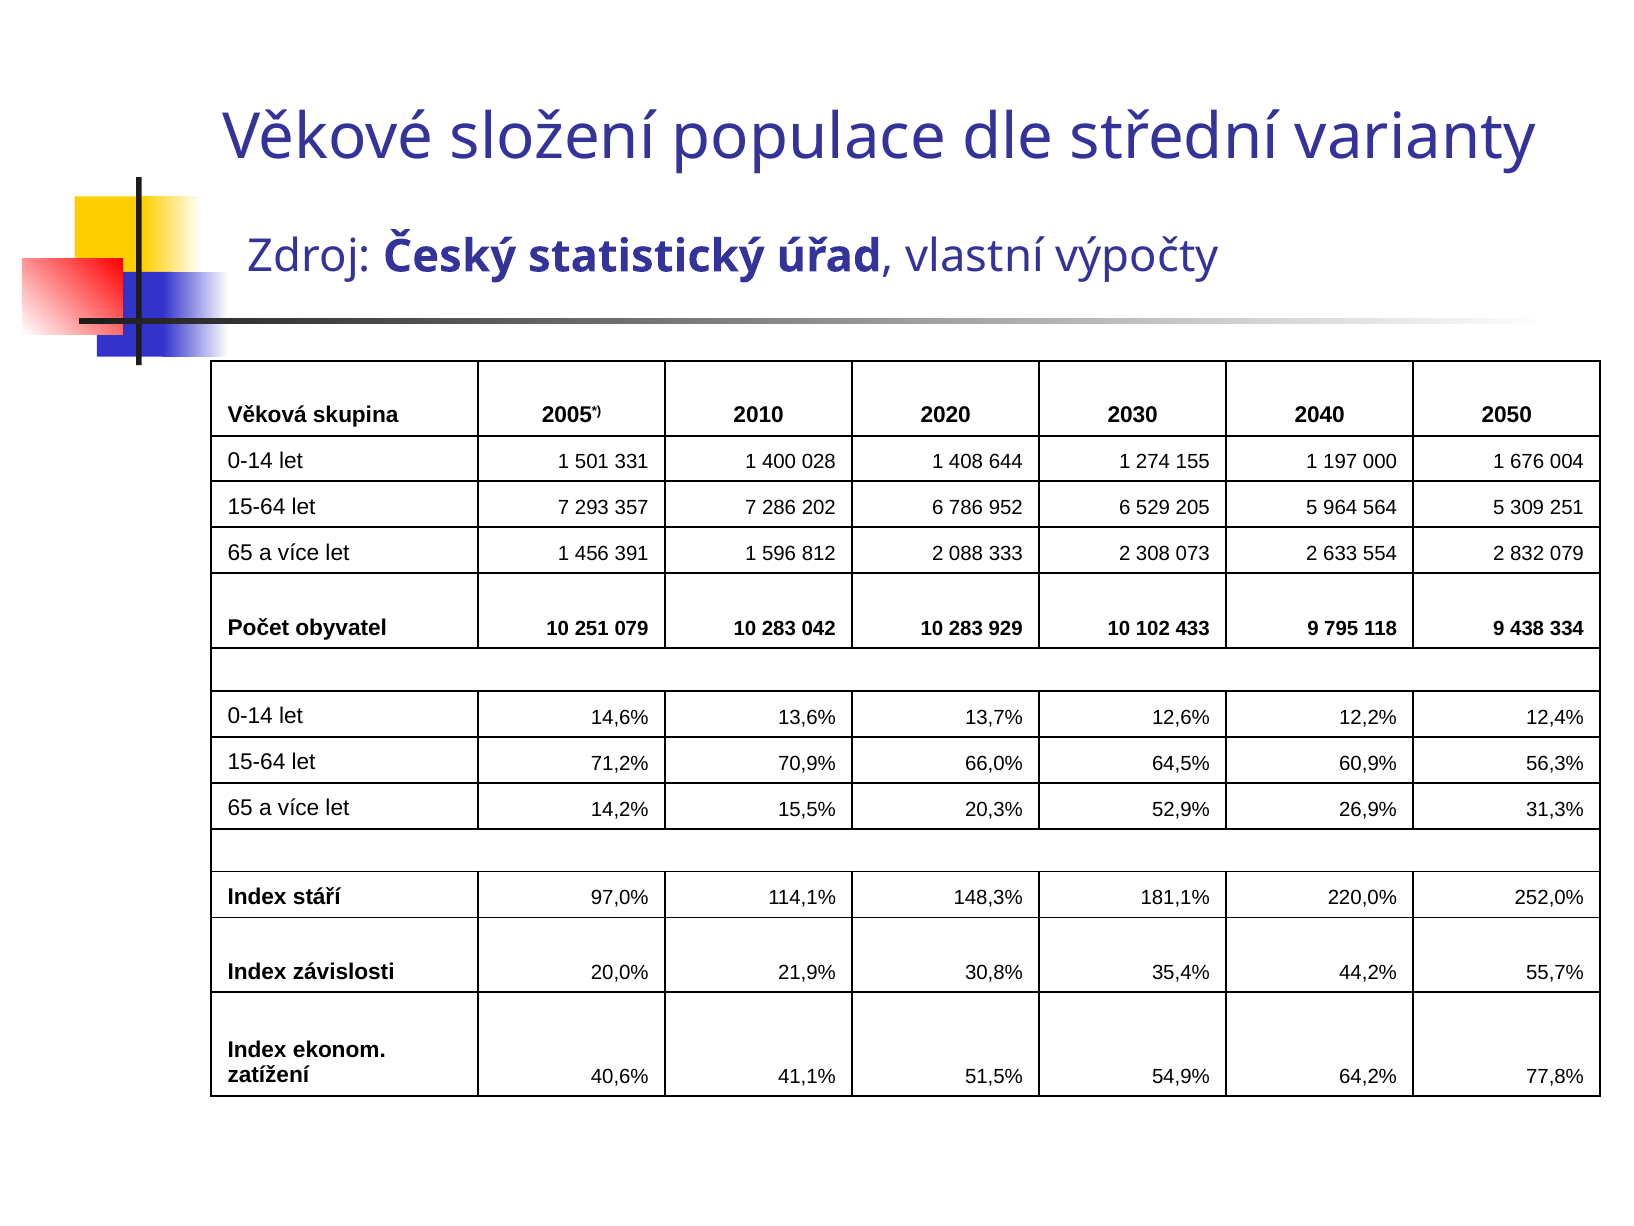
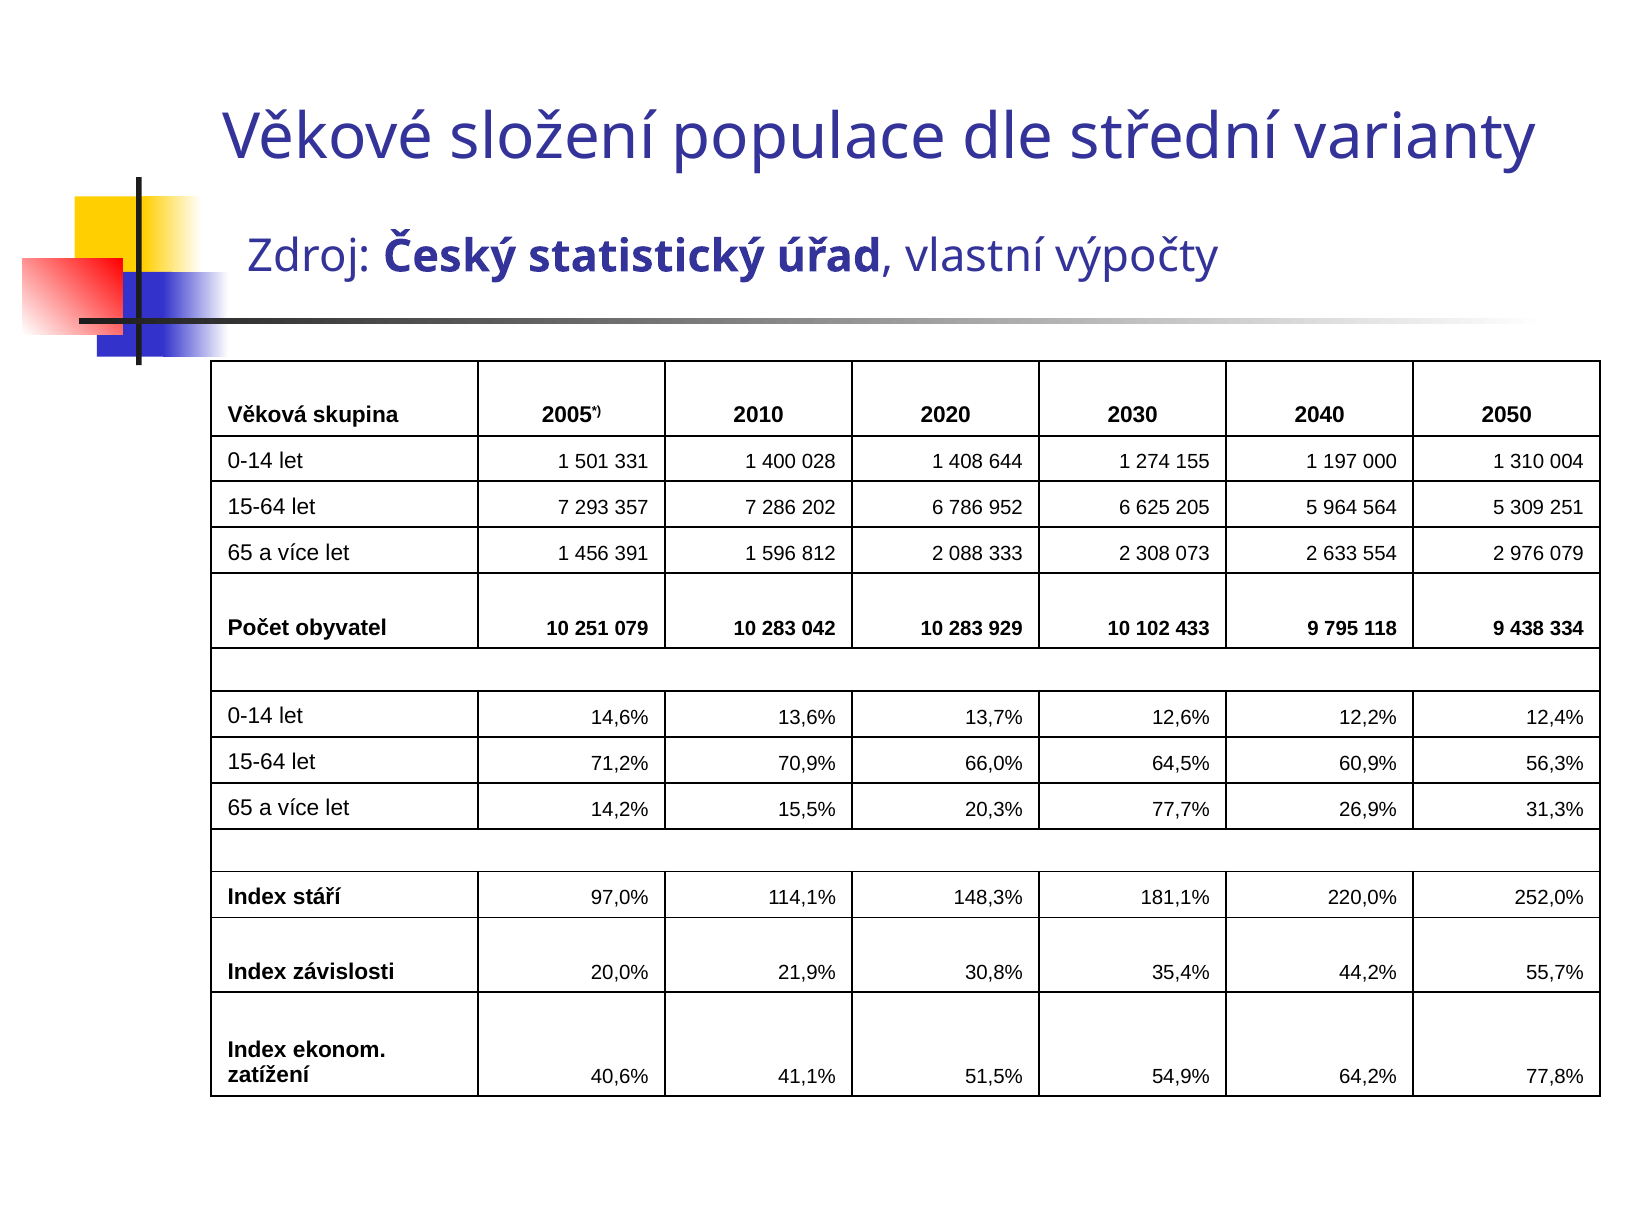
676: 676 -> 310 (1527, 462)
529: 529 -> 625 (1153, 508)
832: 832 -> 976 (1527, 554)
52,9%: 52,9% -> 77,7% (1181, 809)
